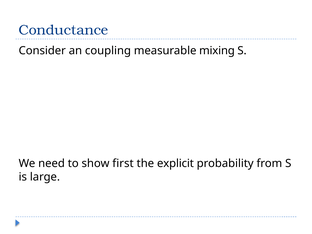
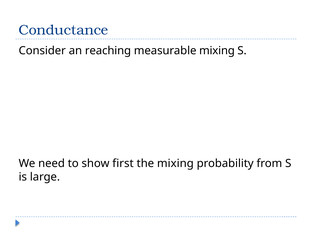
coupling: coupling -> reaching (108, 51)
the explicit: explicit -> mixing (175, 163)
